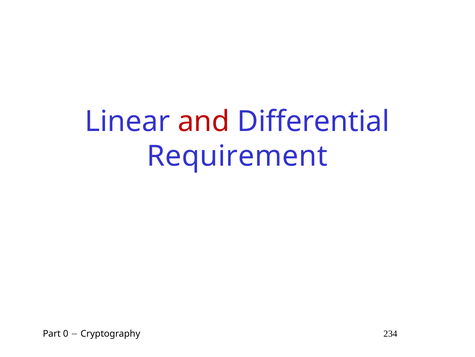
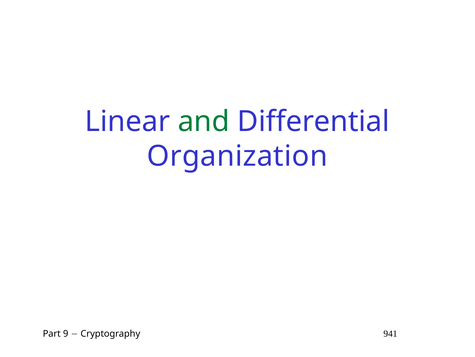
and colour: red -> green (204, 121)
Requirement: Requirement -> Organization (237, 156)
0: 0 -> 9 (66, 333)
234: 234 -> 941 (390, 333)
